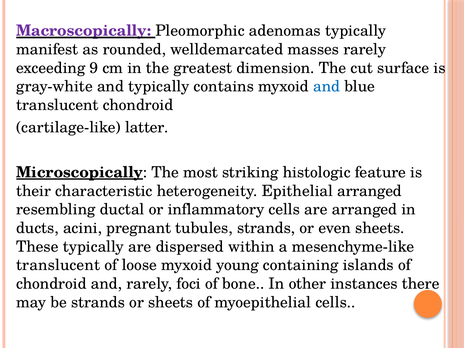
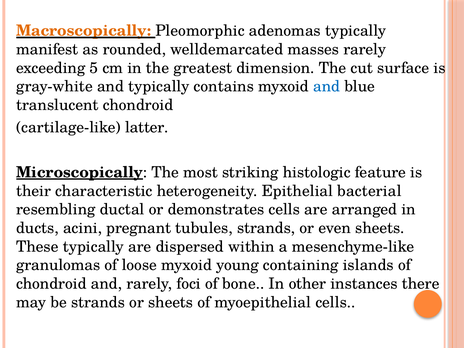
Macroscopically colour: purple -> orange (84, 31)
9: 9 -> 5 (94, 68)
Epithelial arranged: arranged -> bacterial (369, 191)
inflammatory: inflammatory -> demonstrates (216, 209)
translucent: translucent -> granulomas (58, 265)
